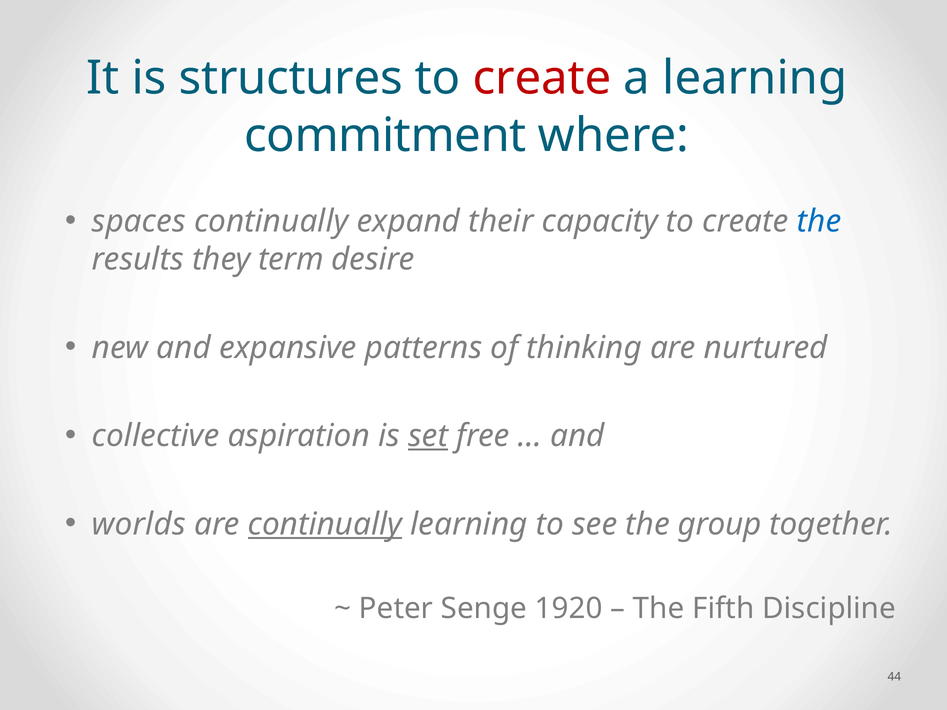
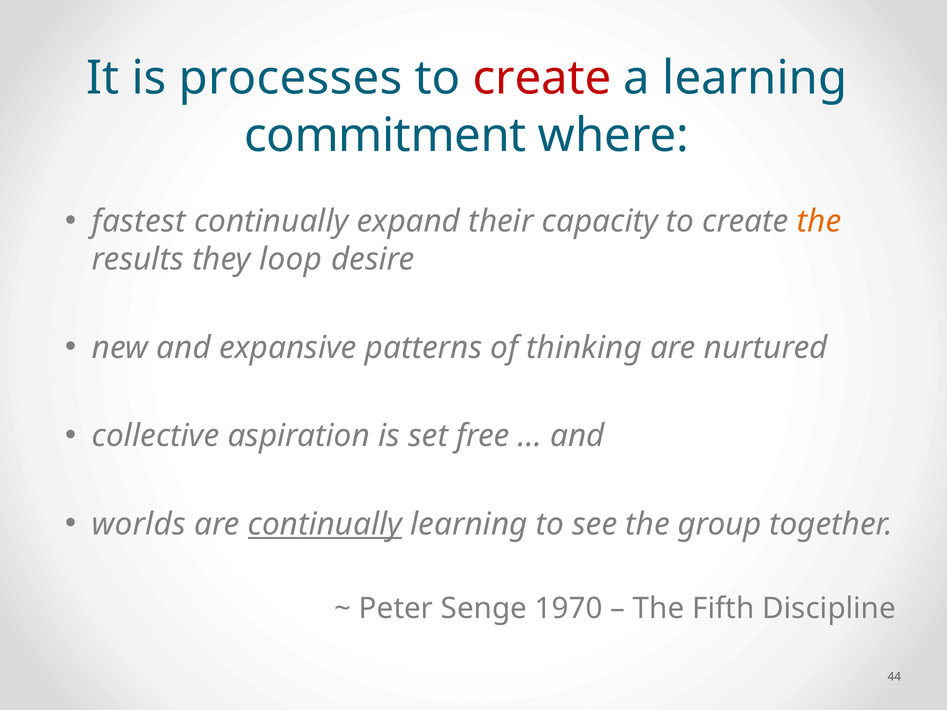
structures: structures -> processes (291, 78)
spaces: spaces -> fastest (139, 221)
the colour: blue -> orange (819, 221)
term: term -> loop (291, 259)
set underline: present -> none (428, 436)
1920: 1920 -> 1970 (569, 609)
